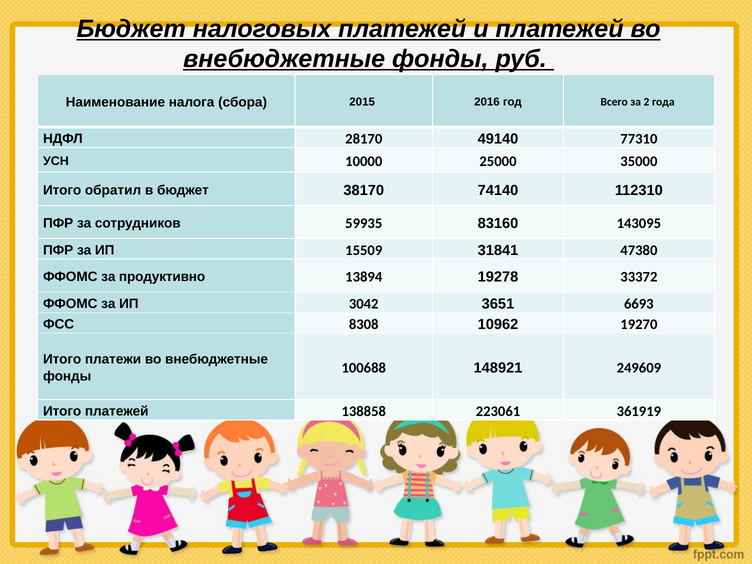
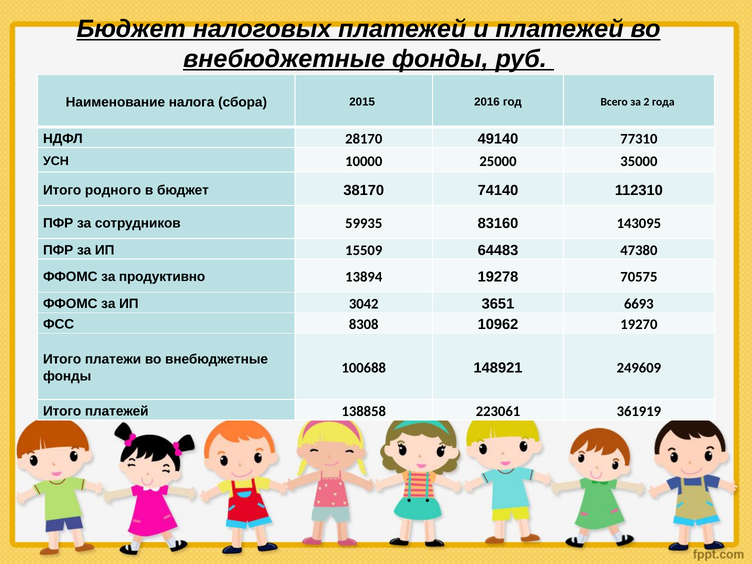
обратил: обратил -> родного (113, 190)
31841: 31841 -> 64483 (498, 250)
33372: 33372 -> 70575 (639, 277)
